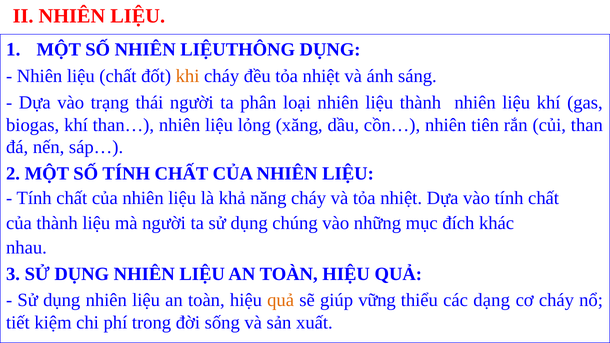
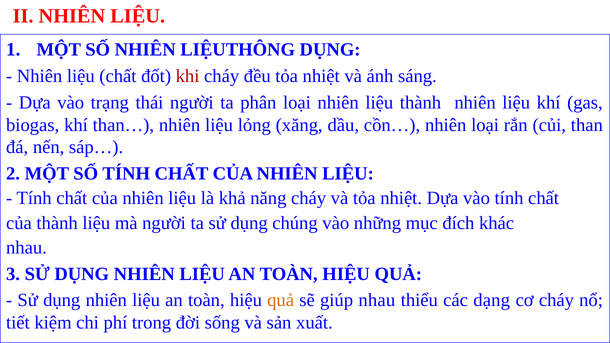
khi colour: orange -> red (188, 76)
nhiên tiên: tiên -> loại (485, 125)
giúp vững: vững -> nhau (377, 300)
